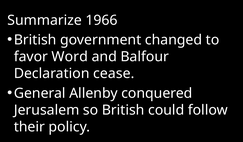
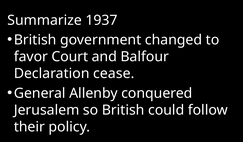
1966: 1966 -> 1937 (102, 20)
Word: Word -> Court (70, 57)
